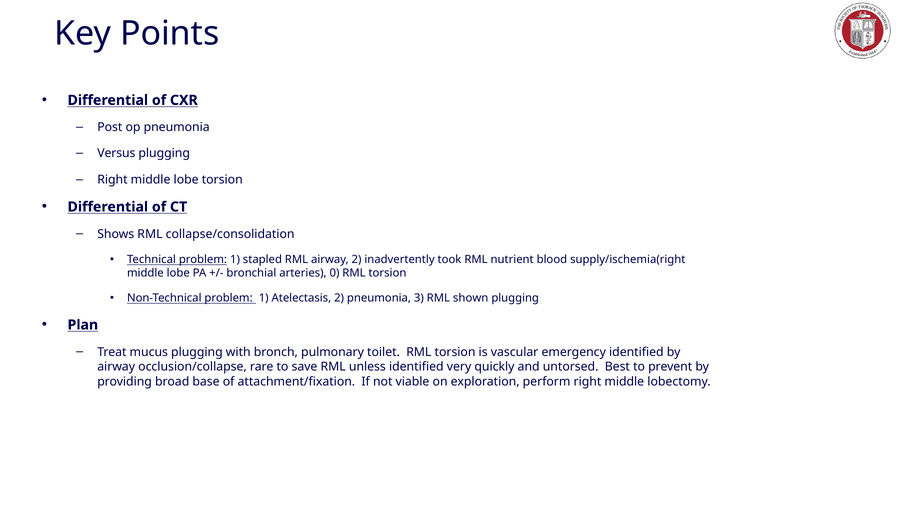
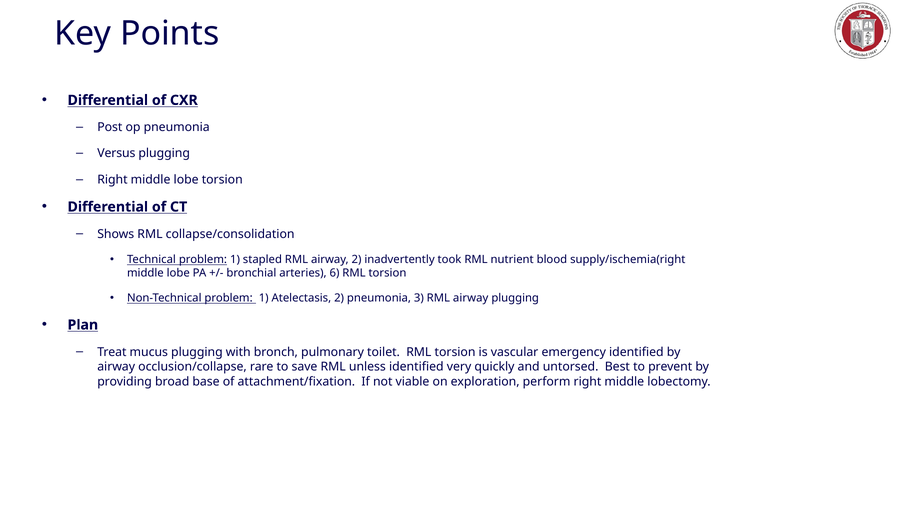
0: 0 -> 6 (334, 273)
3 RML shown: shown -> airway (471, 298)
